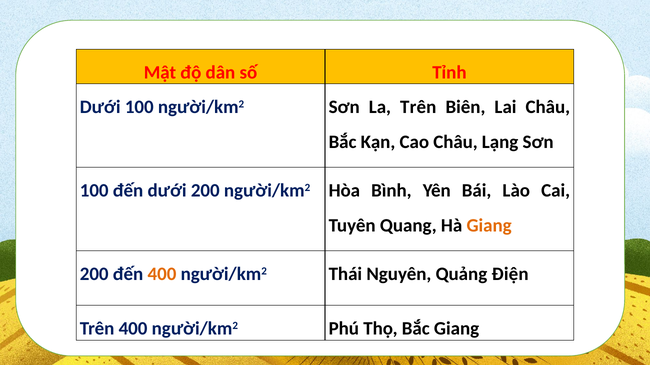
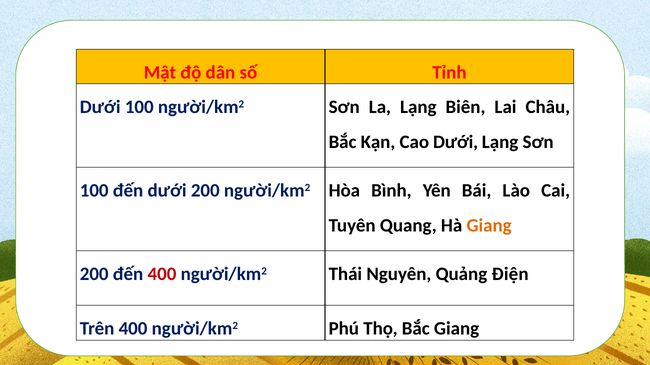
La Trên: Trên -> Lạng (418, 107)
Cao Châu: Châu -> Dưới (456, 142)
400 colour: orange -> red (162, 275)
